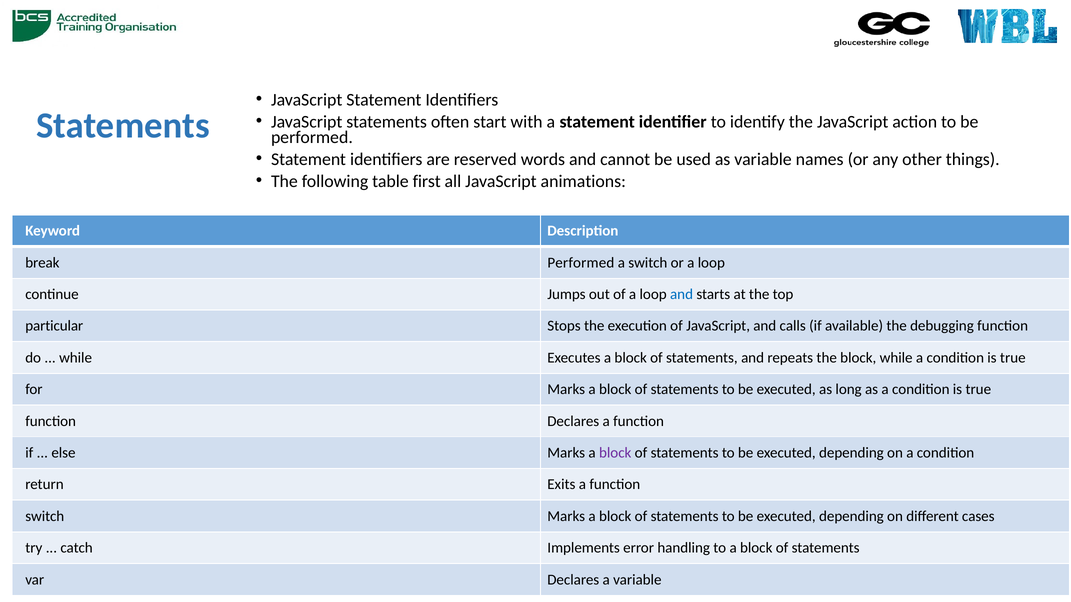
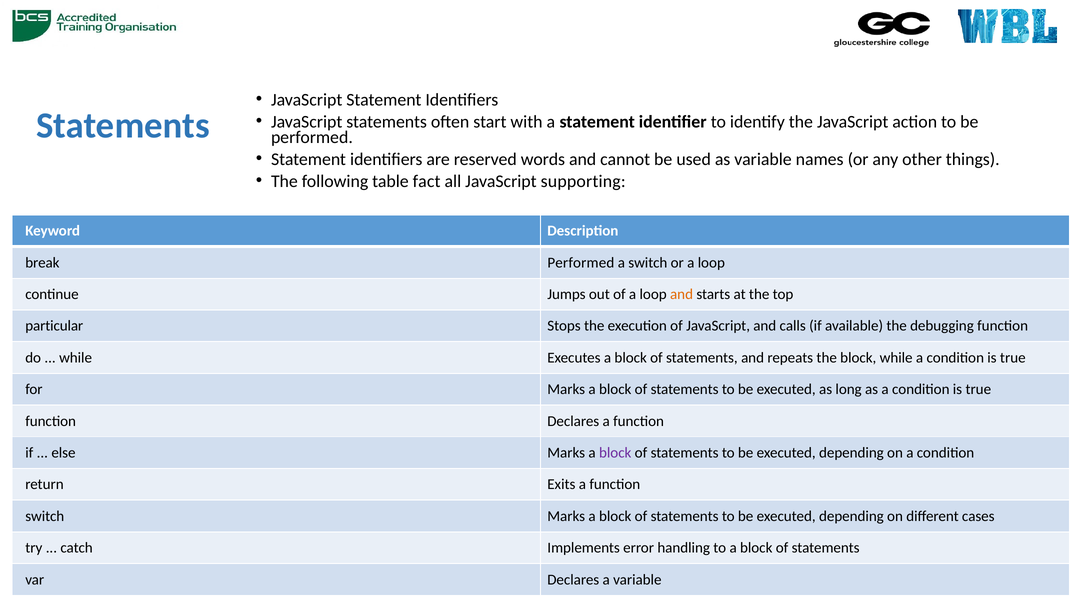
first: first -> fact (427, 182)
animations: animations -> supporting (583, 182)
and colour: blue -> orange (682, 295)
